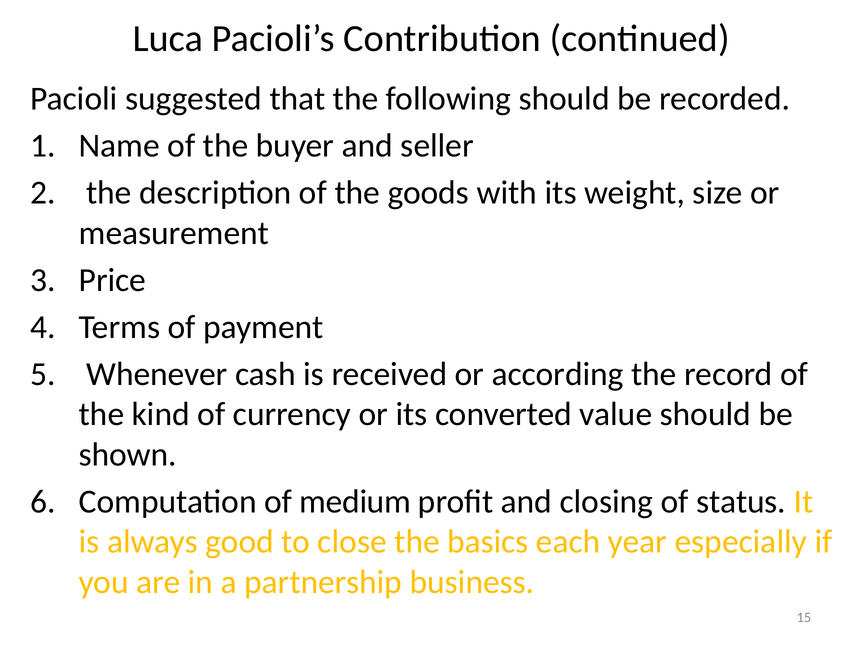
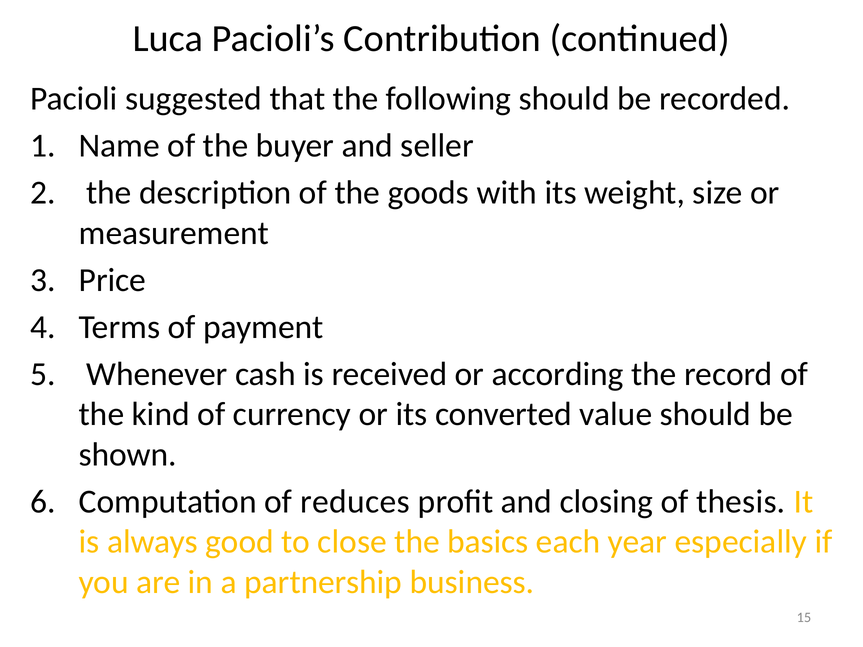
medium: medium -> reduces (355, 502)
status: status -> thesis (741, 502)
